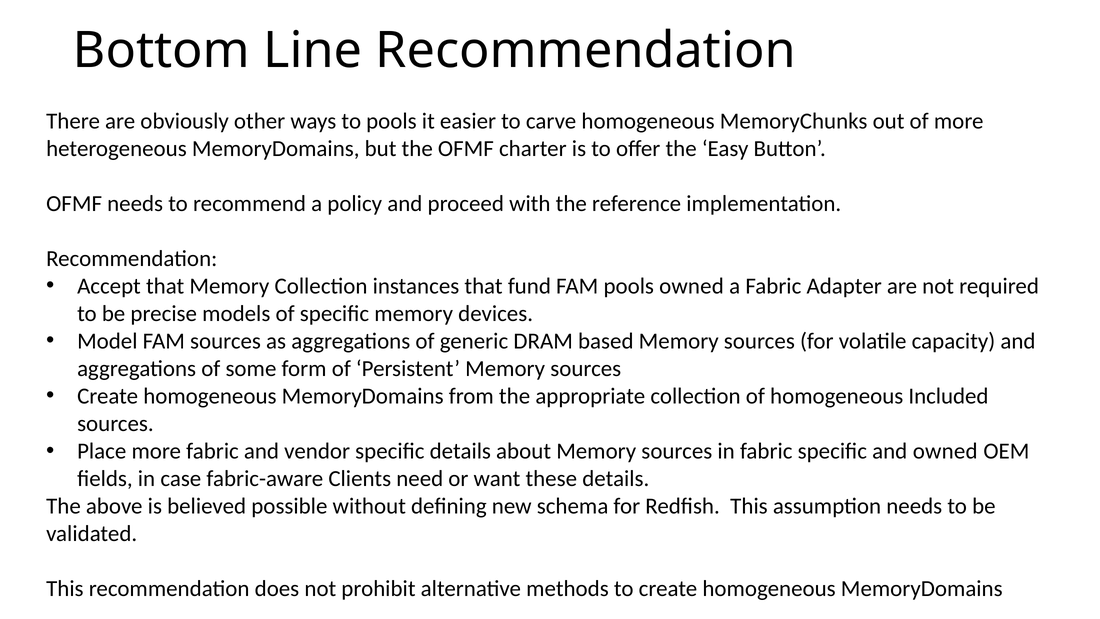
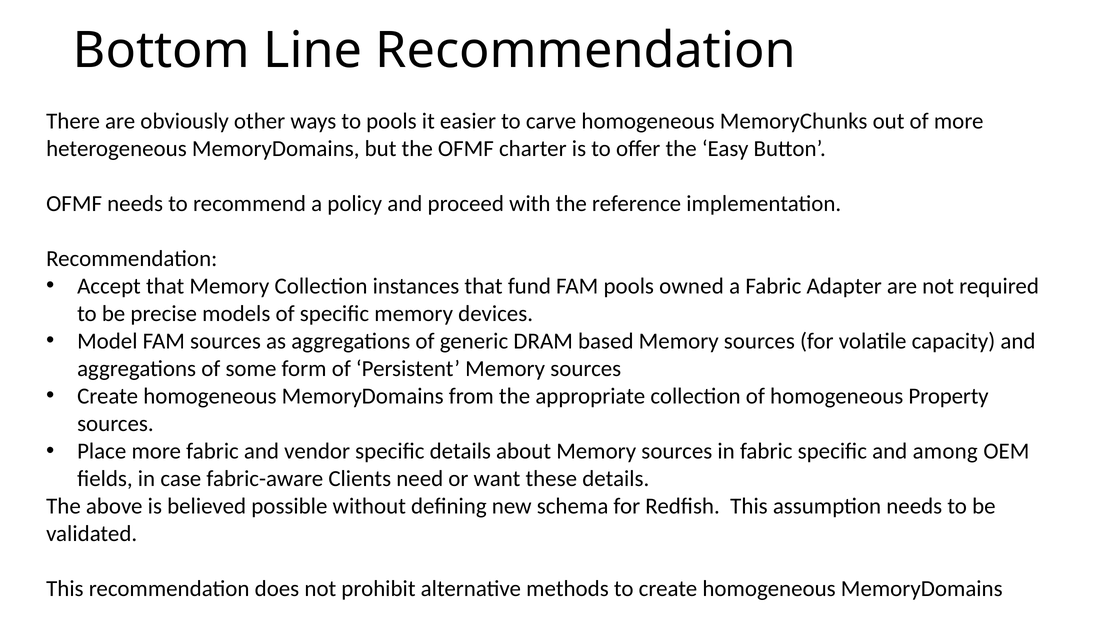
Included: Included -> Property (949, 396)
and owned: owned -> among (945, 451)
